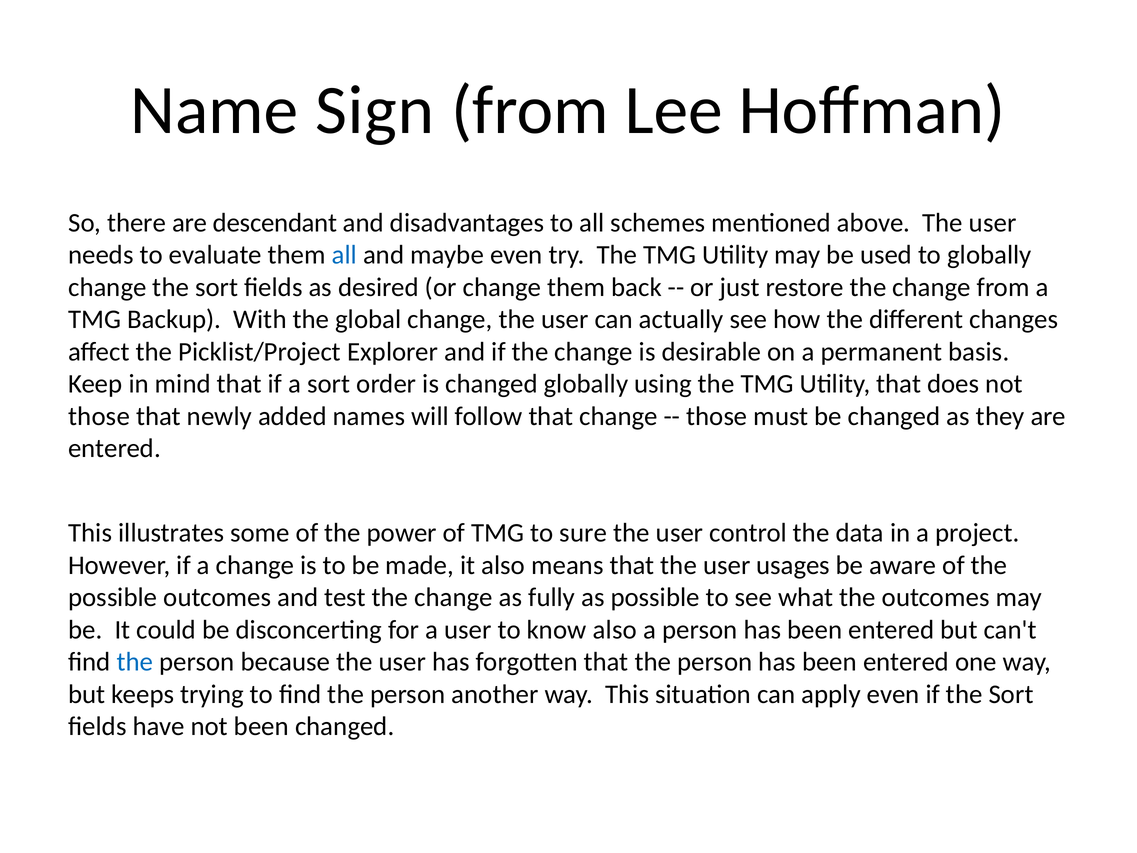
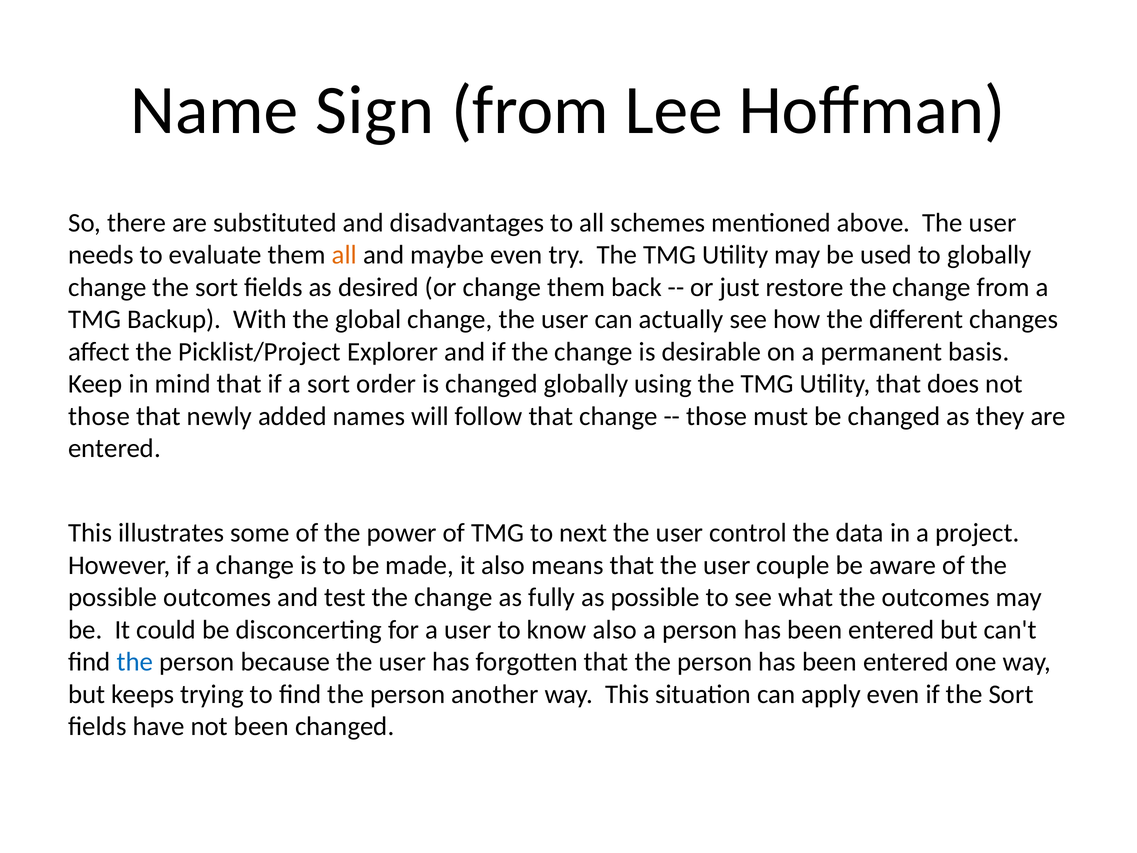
descendant: descendant -> substituted (275, 223)
all colour: blue -> orange (344, 255)
sure: sure -> next (583, 533)
usages: usages -> couple (793, 565)
